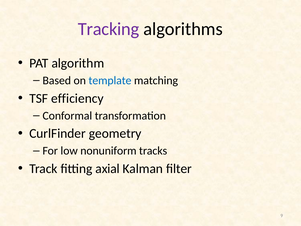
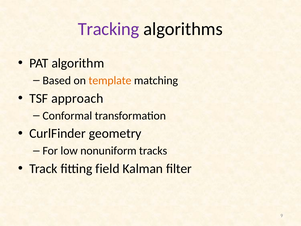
template colour: blue -> orange (110, 80)
efficiency: efficiency -> approach (77, 98)
axial: axial -> field (108, 169)
